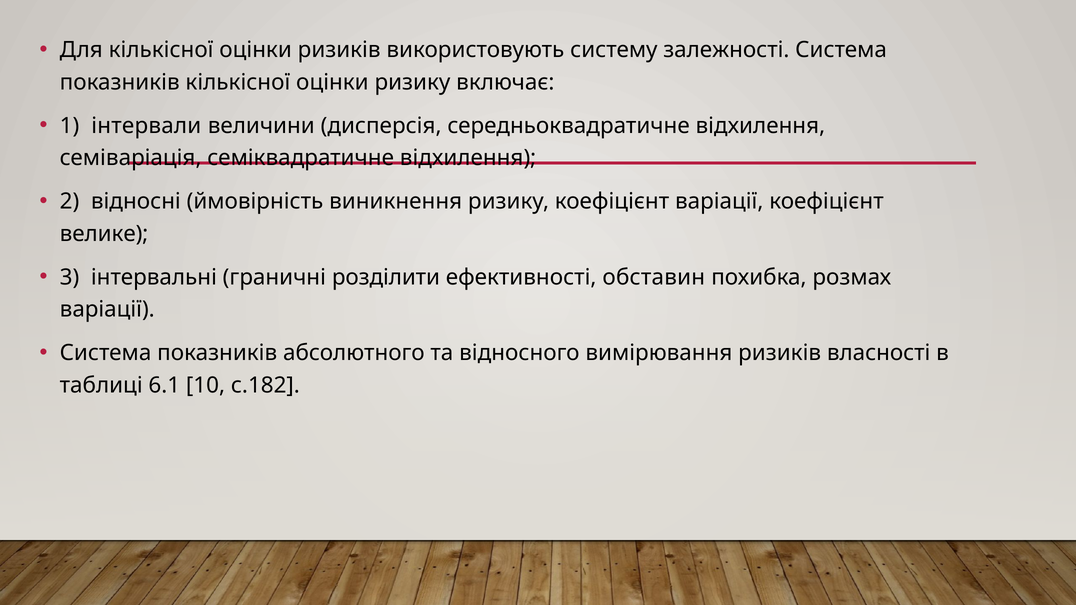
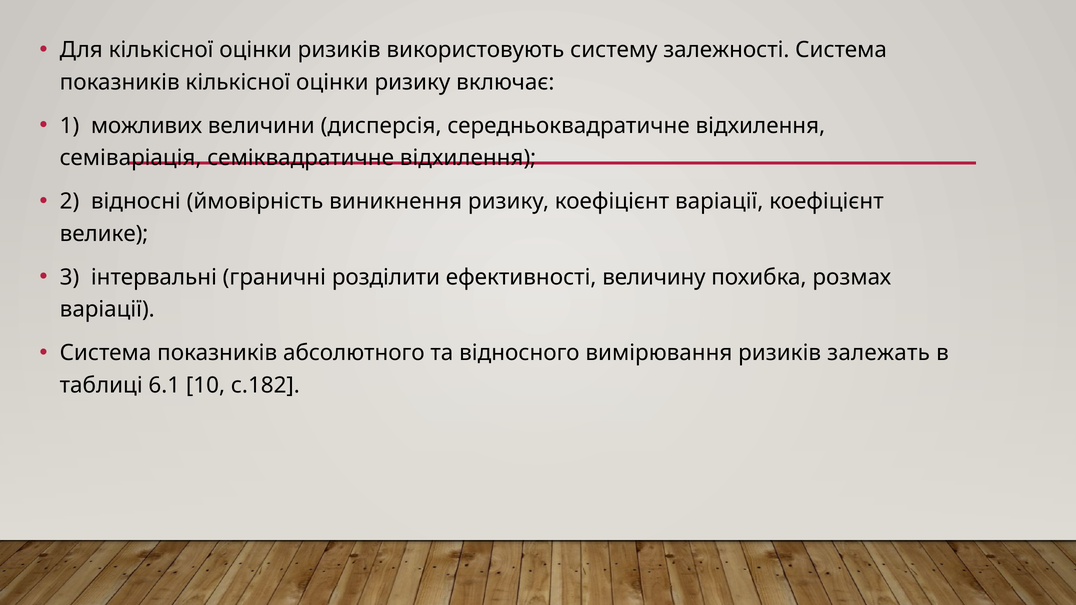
інтервали: інтервали -> можливих (147, 126)
обставин: обставин -> величину (654, 277)
власності: власності -> залежать (879, 353)
